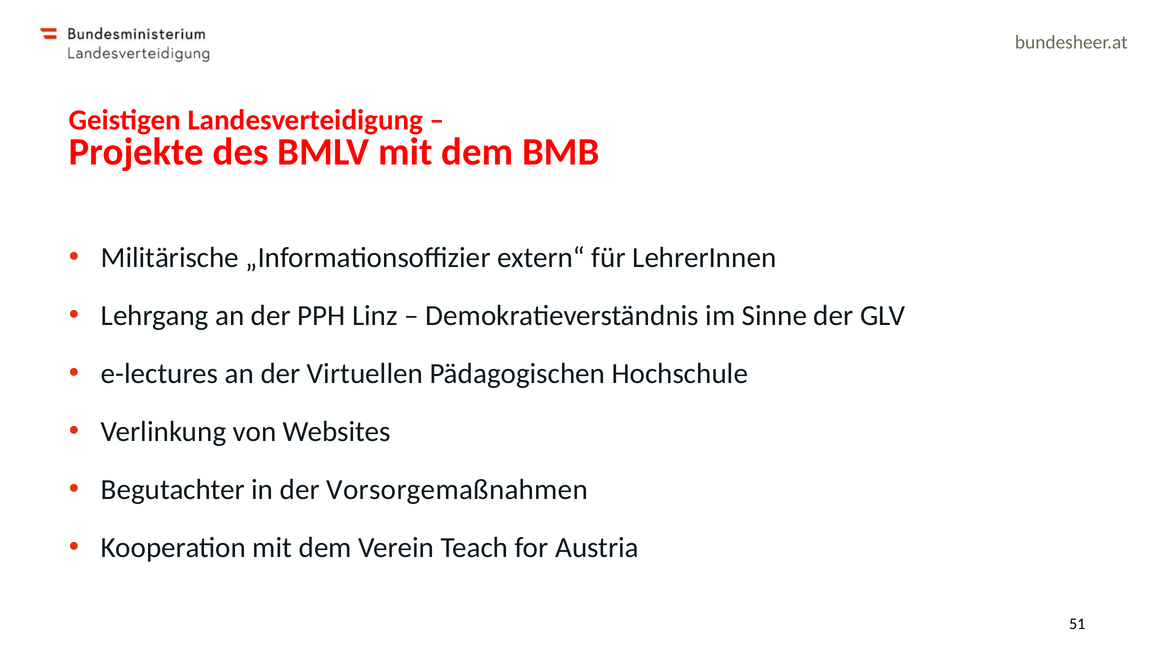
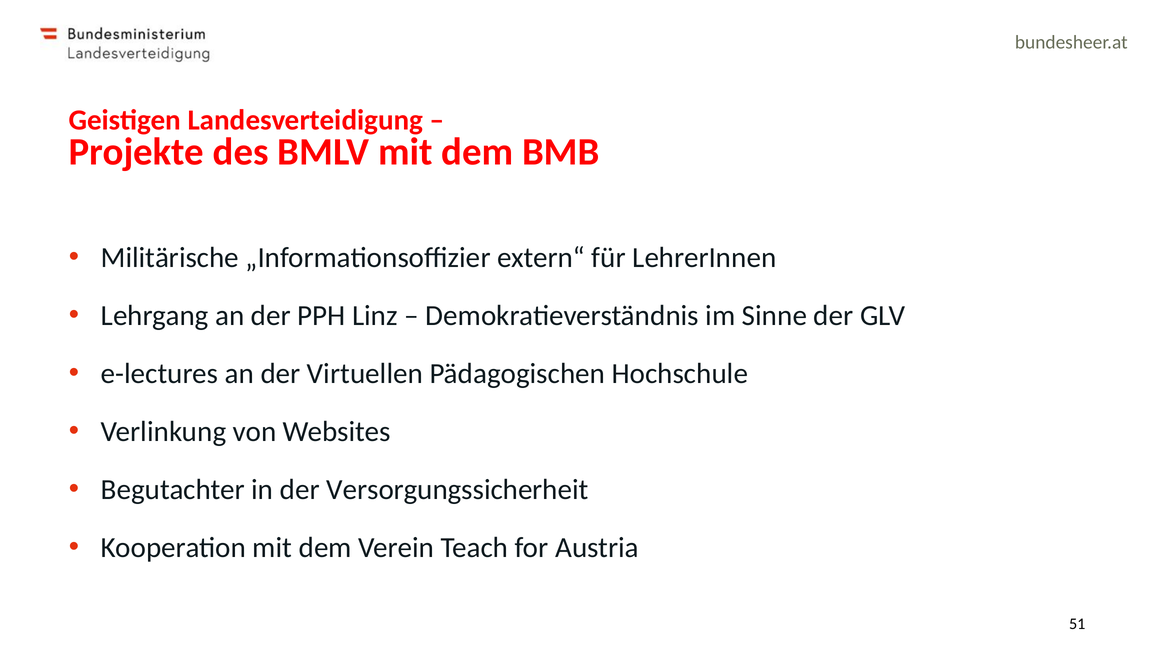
Vorsorgemaßnahmen: Vorsorgemaßnahmen -> Versorgungssicherheit (457, 490)
